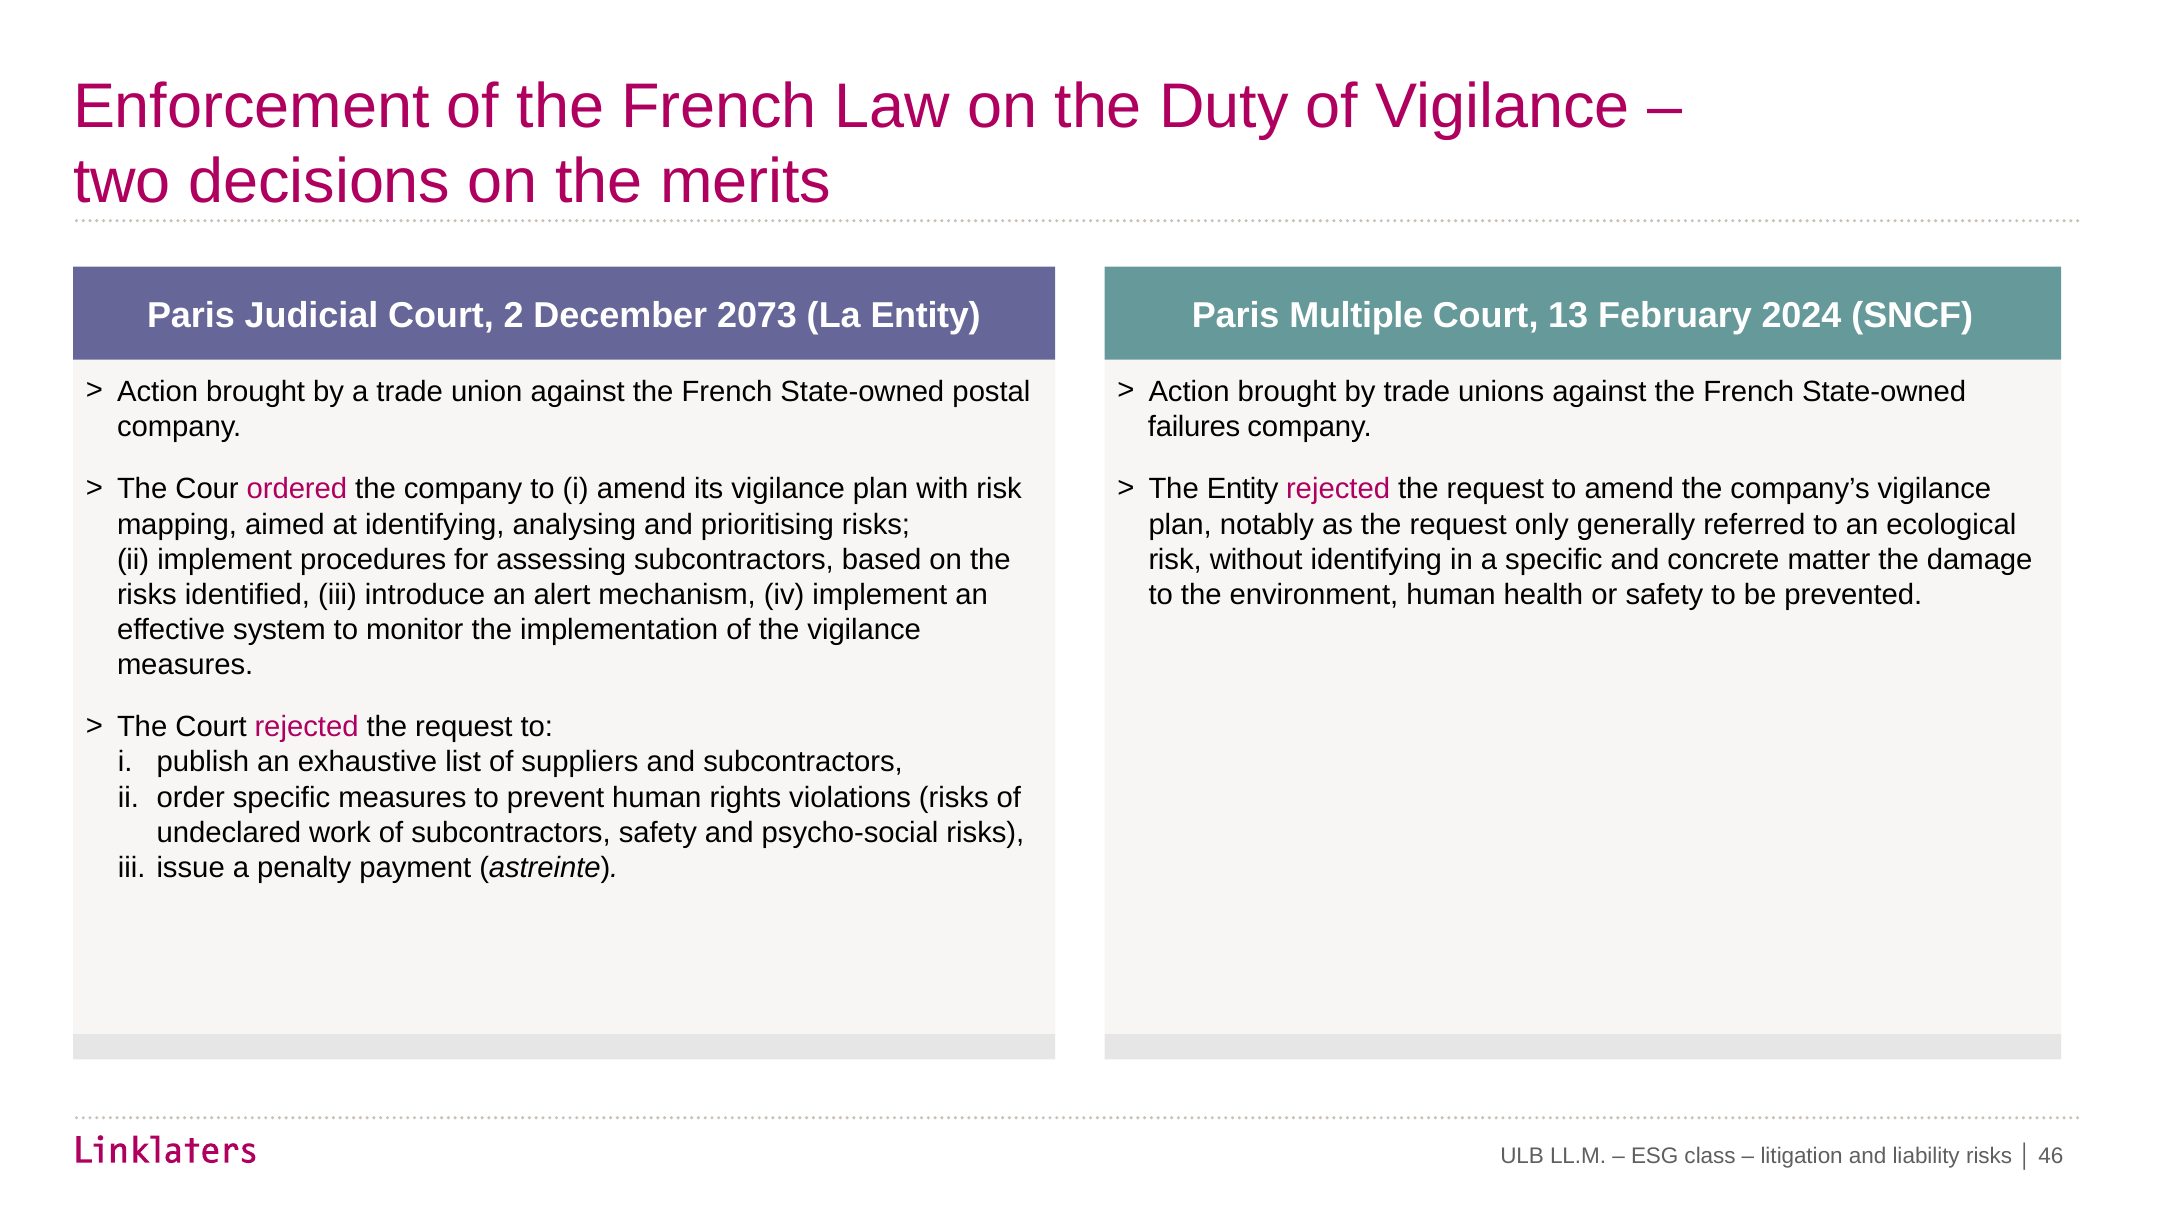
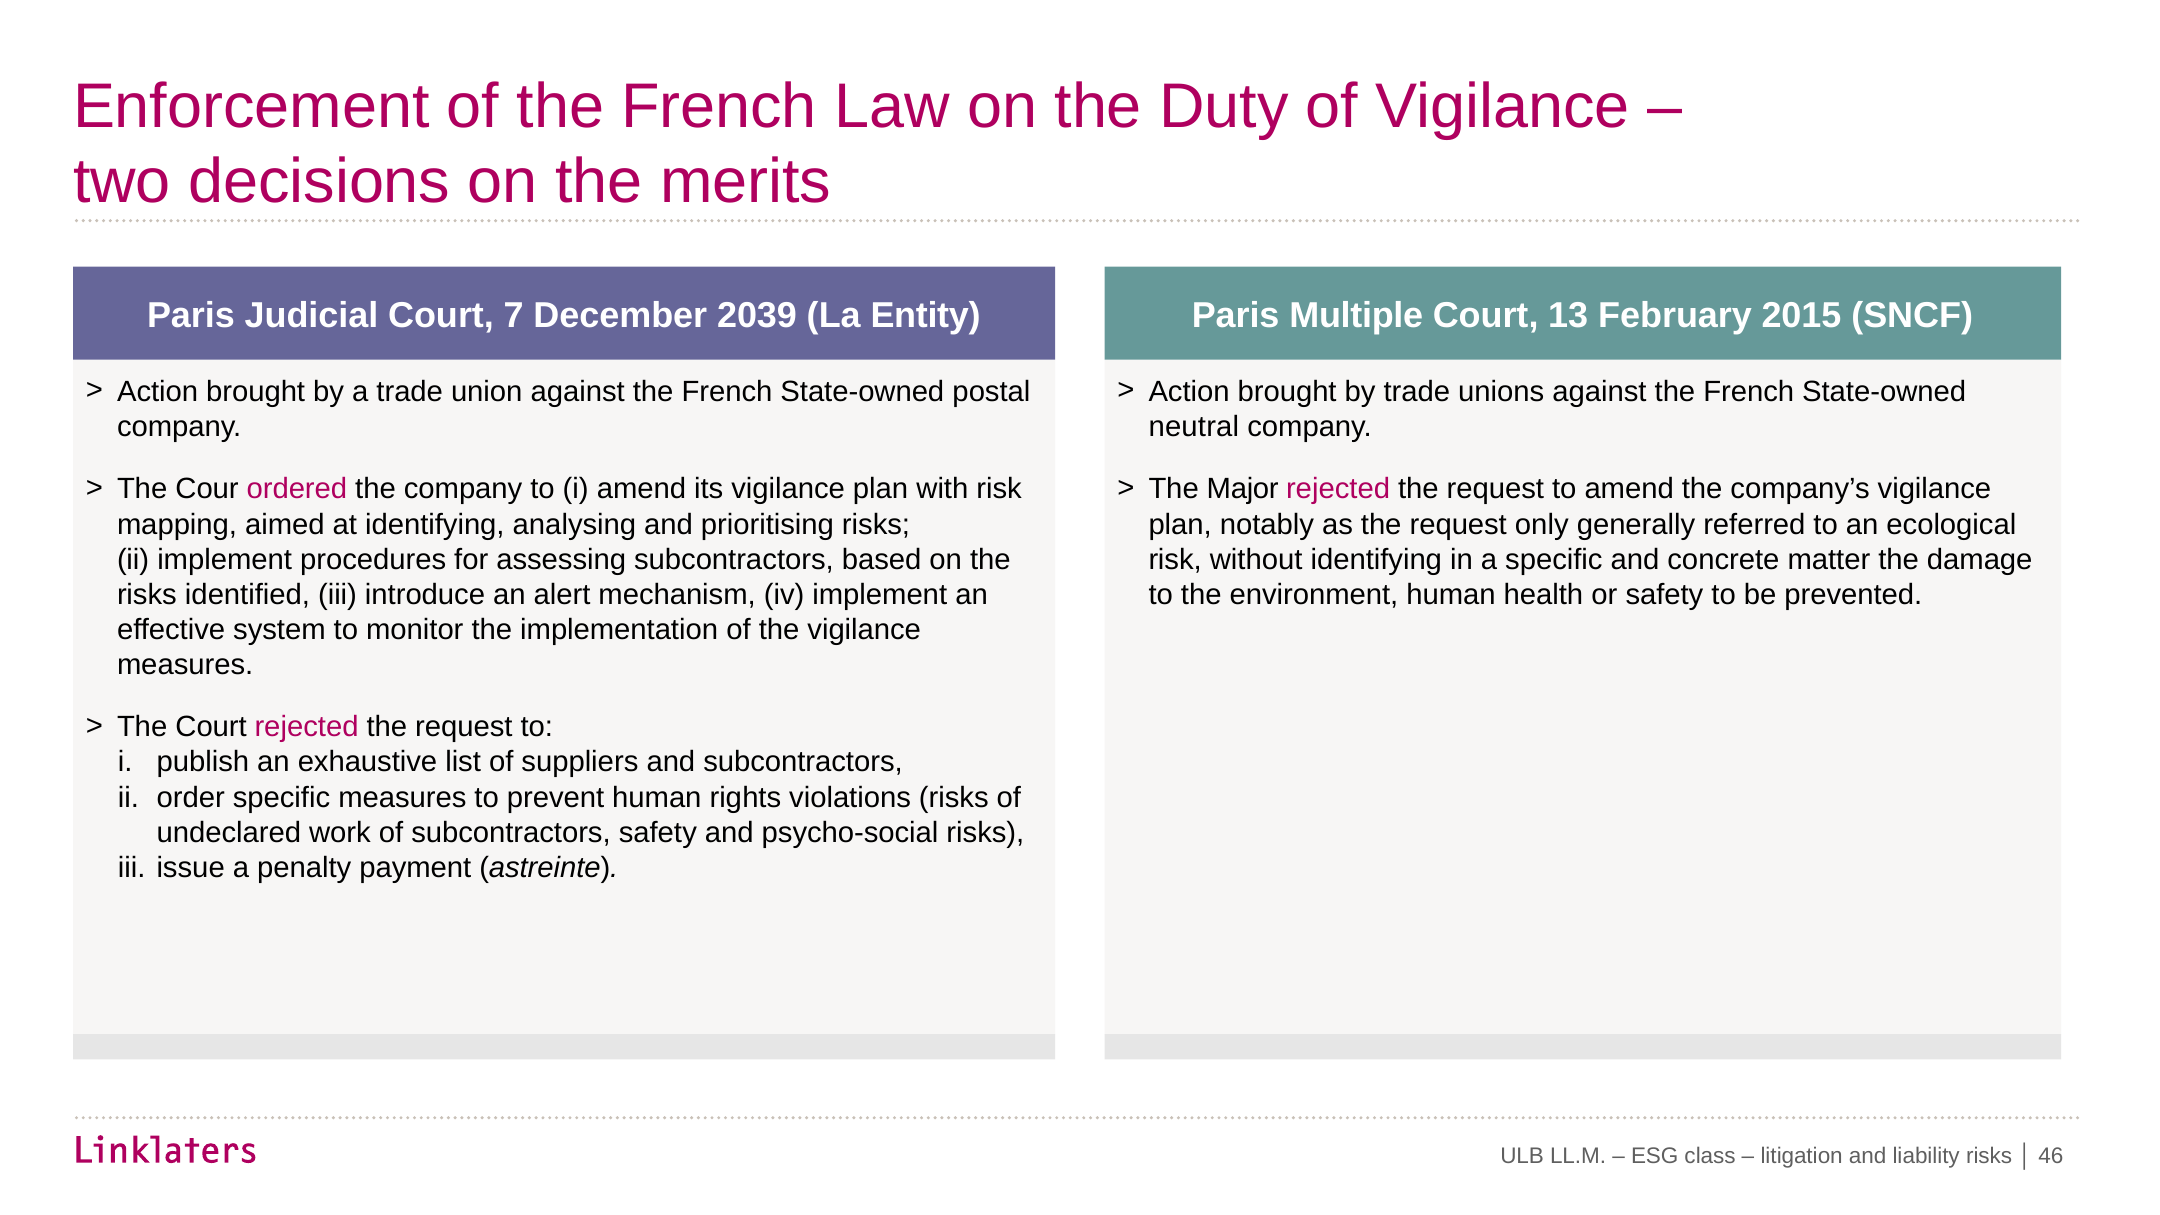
2: 2 -> 7 (514, 316)
2073: 2073 -> 2039 (757, 316)
2024: 2024 -> 2015 (1801, 316)
failures: failures -> neutral (1194, 427)
The Entity: Entity -> Major (1243, 489)
